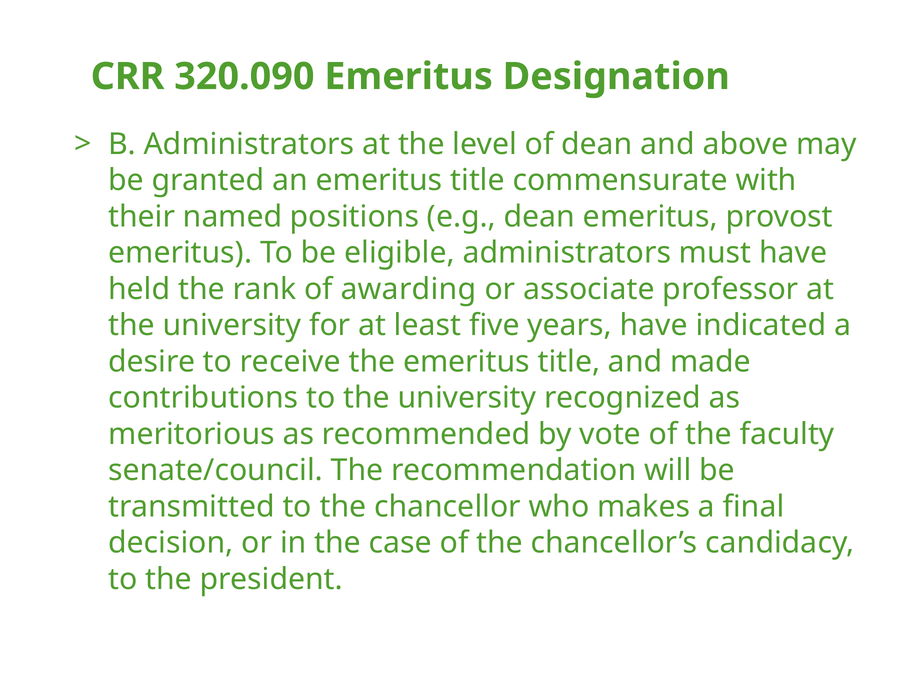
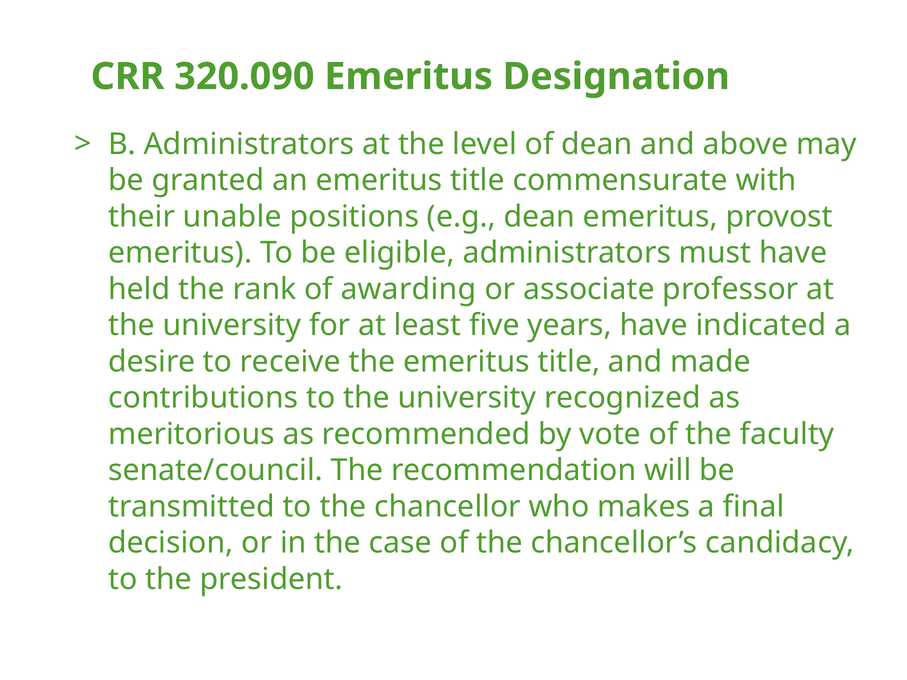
named: named -> unable (232, 217)
